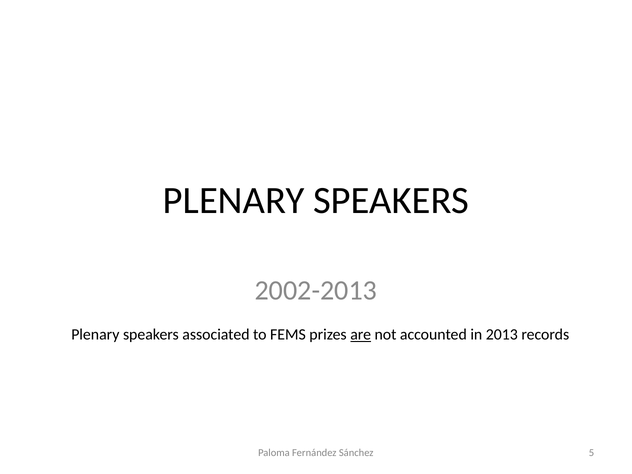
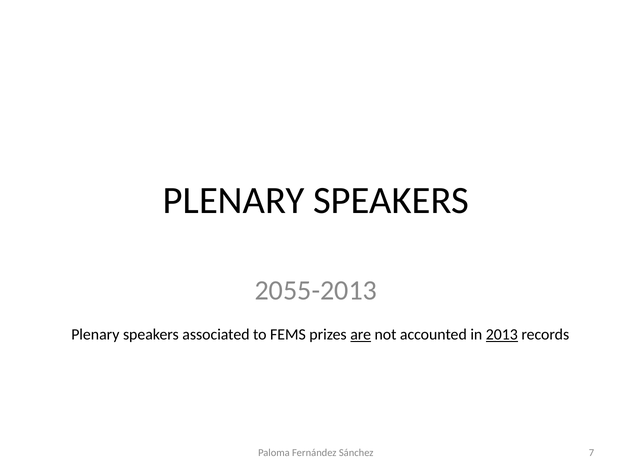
2002-2013: 2002-2013 -> 2055-2013 (316, 291)
2013 underline: none -> present (502, 335)
5: 5 -> 7 (591, 453)
